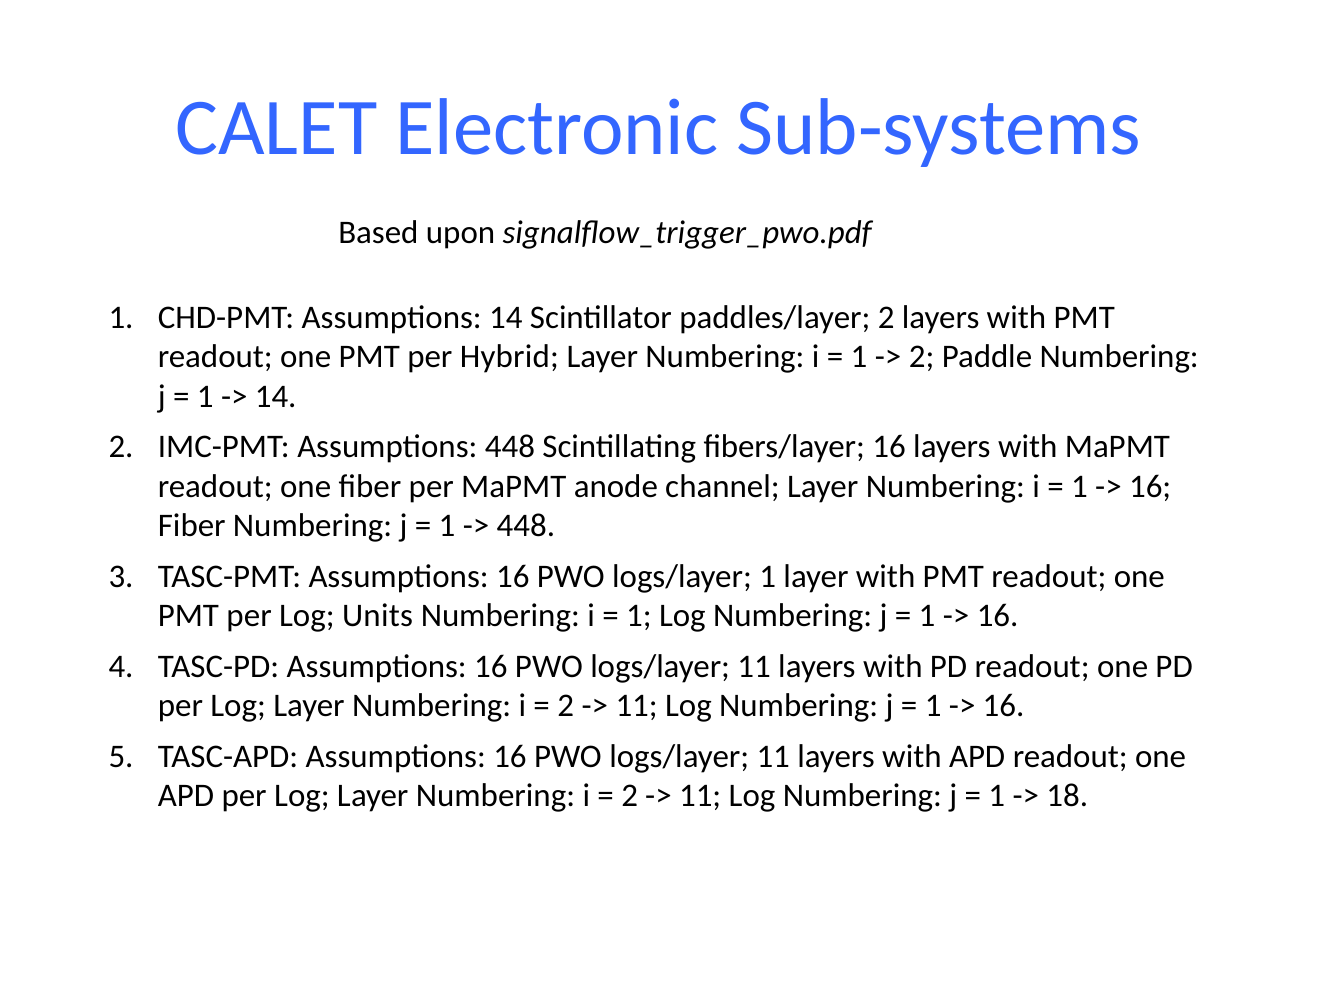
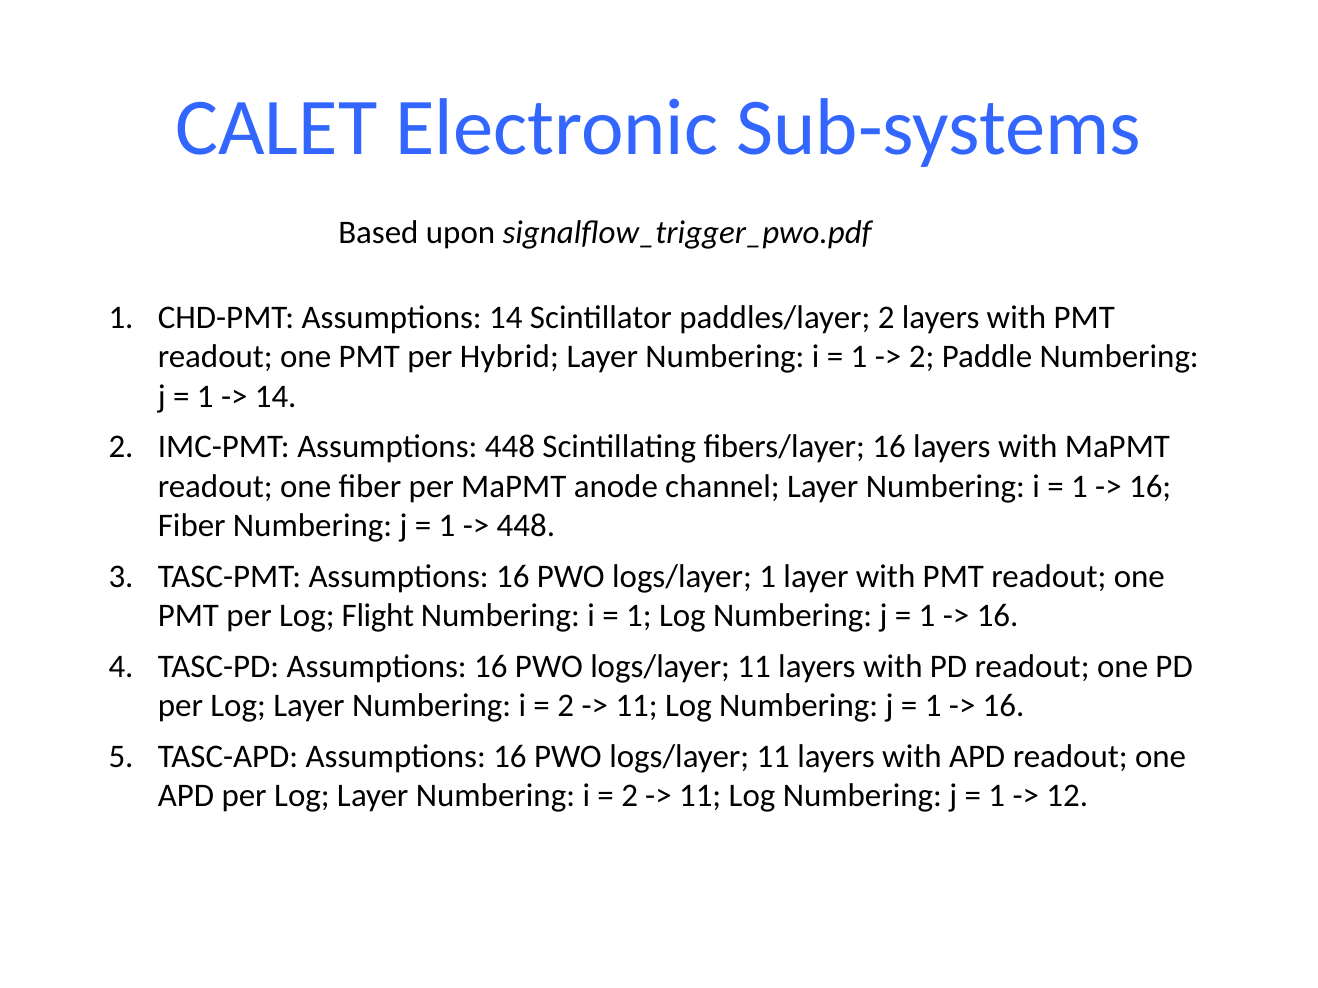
Units: Units -> Flight (378, 616)
18: 18 -> 12 (1067, 796)
